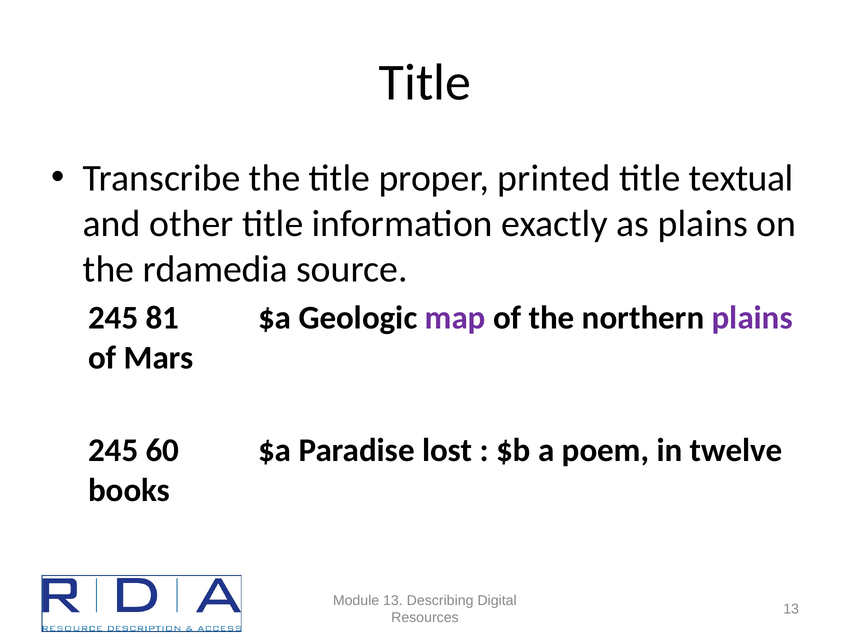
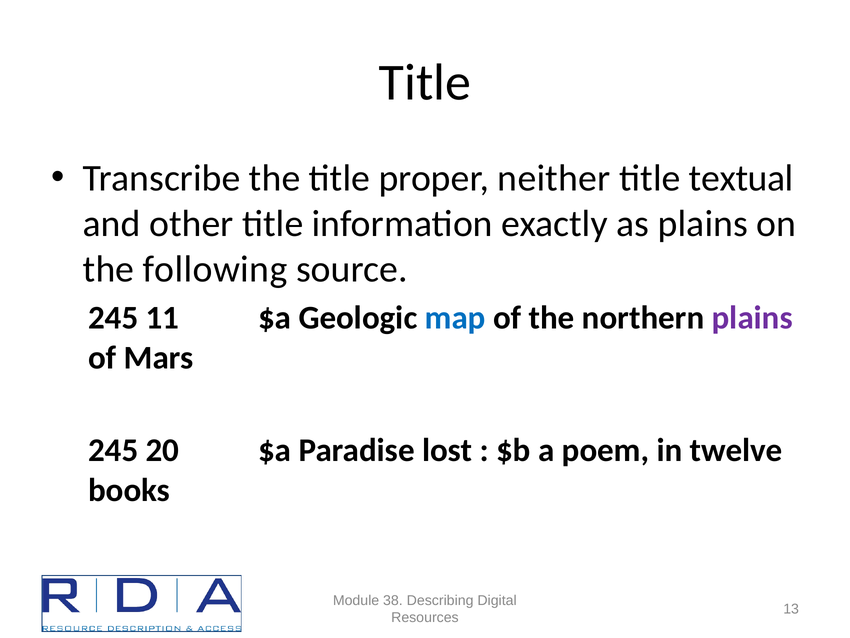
printed: printed -> neither (554, 178)
rdamedia: rdamedia -> following (215, 269)
81: 81 -> 11 (162, 318)
map colour: purple -> blue (455, 318)
60: 60 -> 20 (162, 450)
Module 13: 13 -> 38 (393, 600)
